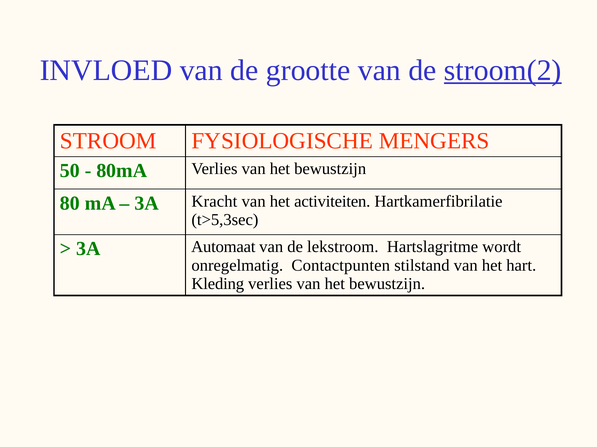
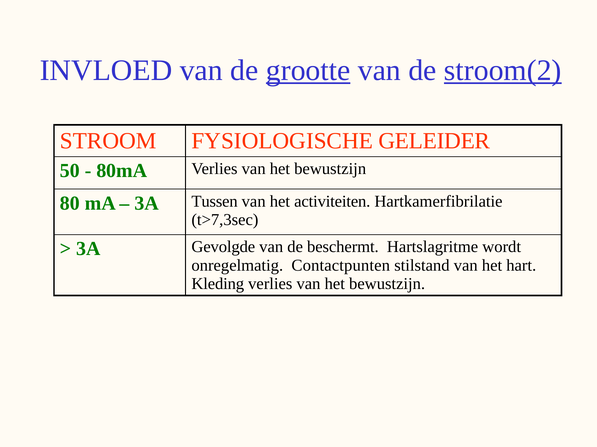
grootte underline: none -> present (308, 70)
MENGERS: MENGERS -> GELEIDER (434, 141)
Kracht: Kracht -> Tussen (215, 202)
t>5,3sec: t>5,3sec -> t>7,3sec (225, 220)
Automaat: Automaat -> Gevolgde (223, 247)
lekstroom: lekstroom -> beschermt (343, 247)
